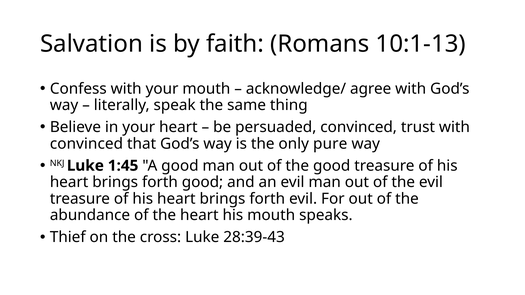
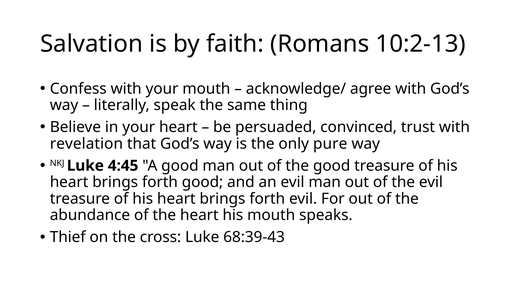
10:1-13: 10:1-13 -> 10:2-13 (421, 44)
convinced: convinced -> revelation (86, 144)
1:45: 1:45 -> 4:45 (123, 166)
28:39-43: 28:39-43 -> 68:39-43 (254, 238)
